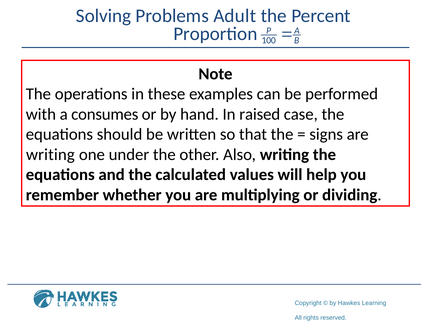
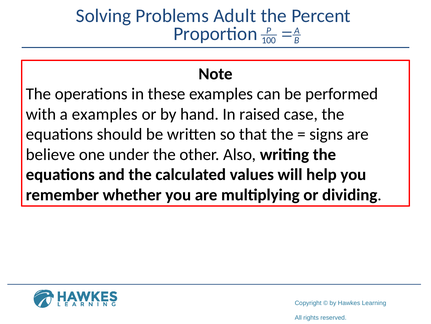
a consumes: consumes -> examples (105, 114)
writing: writing -> believe (50, 154)
